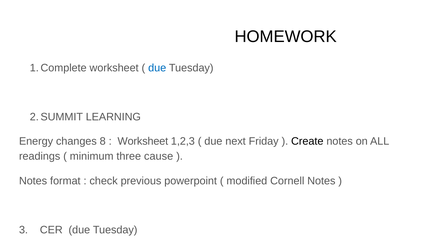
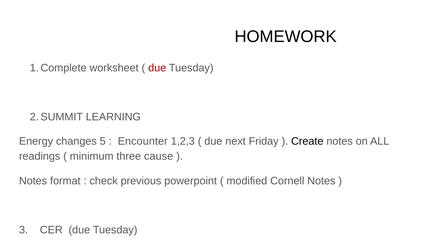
due colour: blue -> red (157, 68)
8: 8 -> 5 (103, 141)
Worksheet: Worksheet -> Encounter (143, 141)
